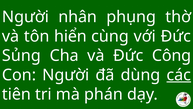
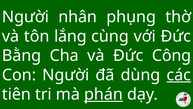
hiển: hiển -> lắng (70, 36)
Sủng: Sủng -> Bằng (21, 55)
phán underline: none -> present (103, 94)
